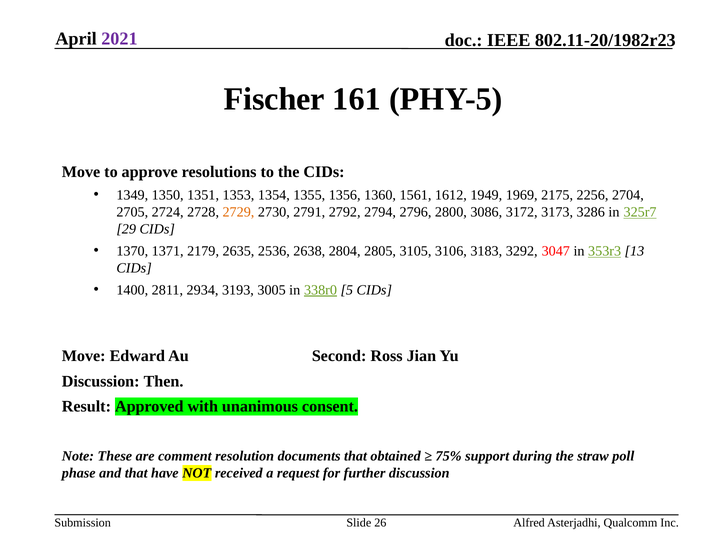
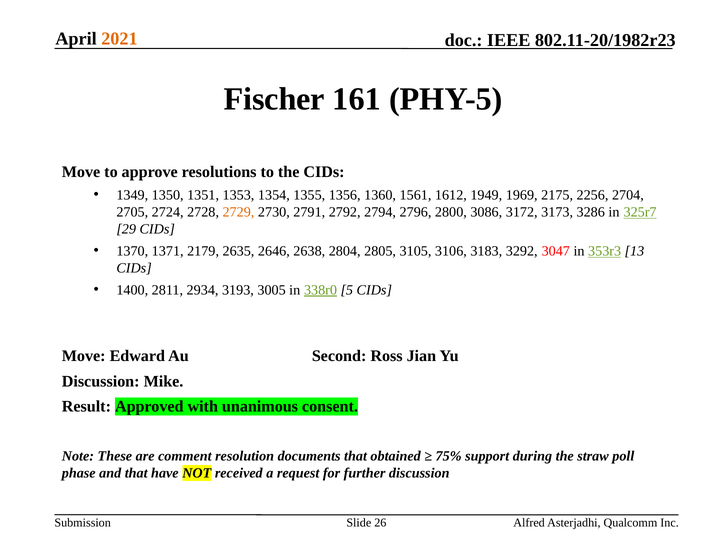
2021 colour: purple -> orange (119, 39)
2536: 2536 -> 2646 (274, 251)
Then: Then -> Mike (164, 381)
